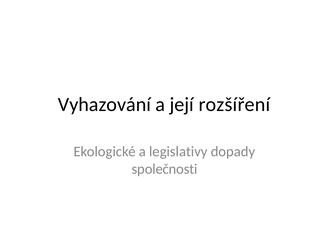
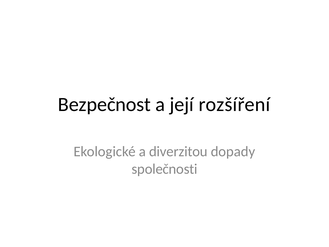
Vyhazování: Vyhazování -> Bezpečnost (104, 105)
legislativy: legislativy -> diverzitou (178, 151)
